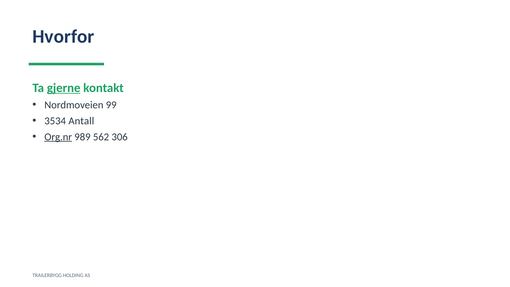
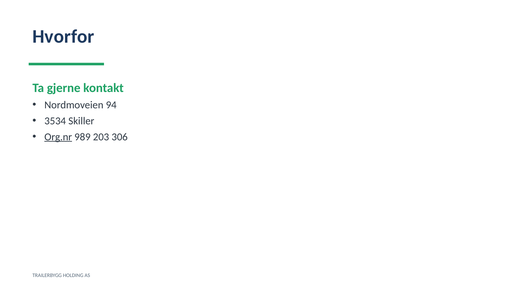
gjerne underline: present -> none (64, 88)
99: 99 -> 94 (111, 105)
Antall: Antall -> Skiller (81, 121)
562: 562 -> 203 (101, 137)
